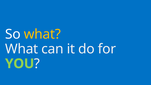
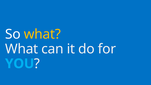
YOU colour: light green -> light blue (20, 64)
